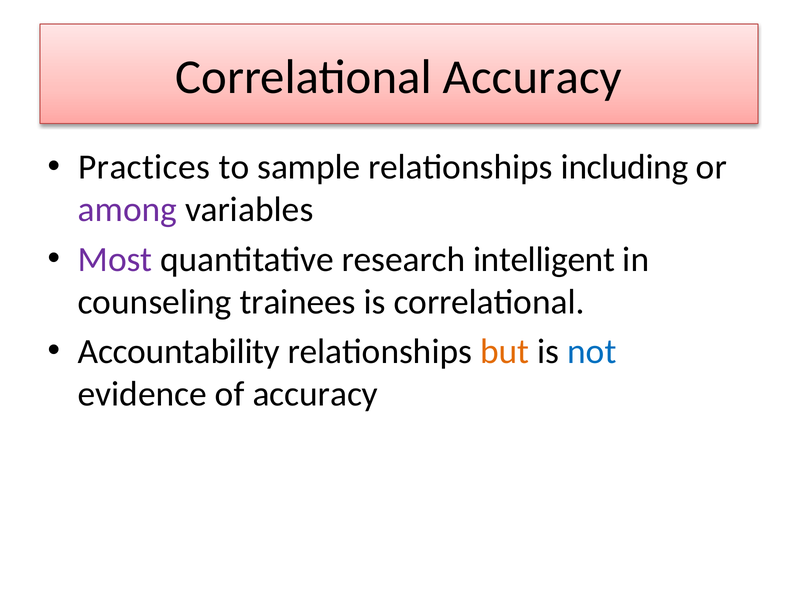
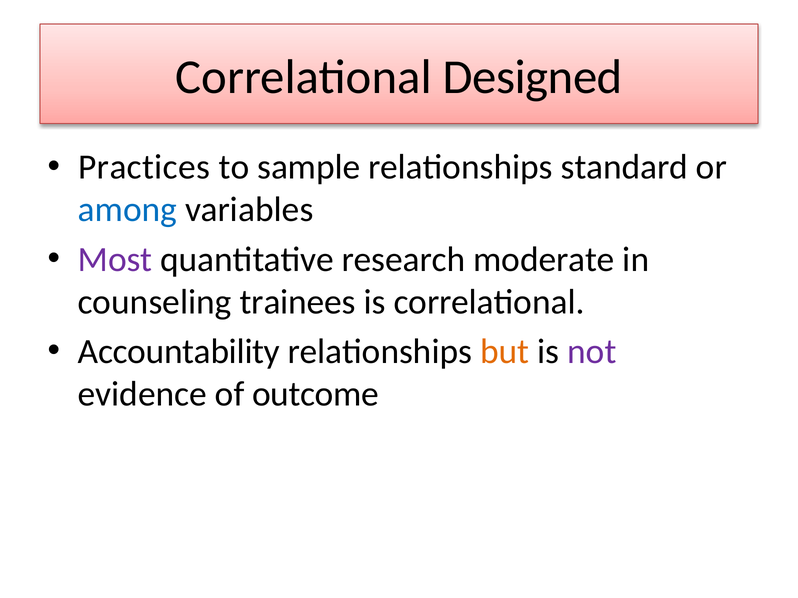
Correlational Accuracy: Accuracy -> Designed (533, 77)
including: including -> standard (624, 167)
among colour: purple -> blue (127, 210)
intelligent: intelligent -> moderate (544, 260)
not colour: blue -> purple (592, 352)
of accuracy: accuracy -> outcome (315, 394)
